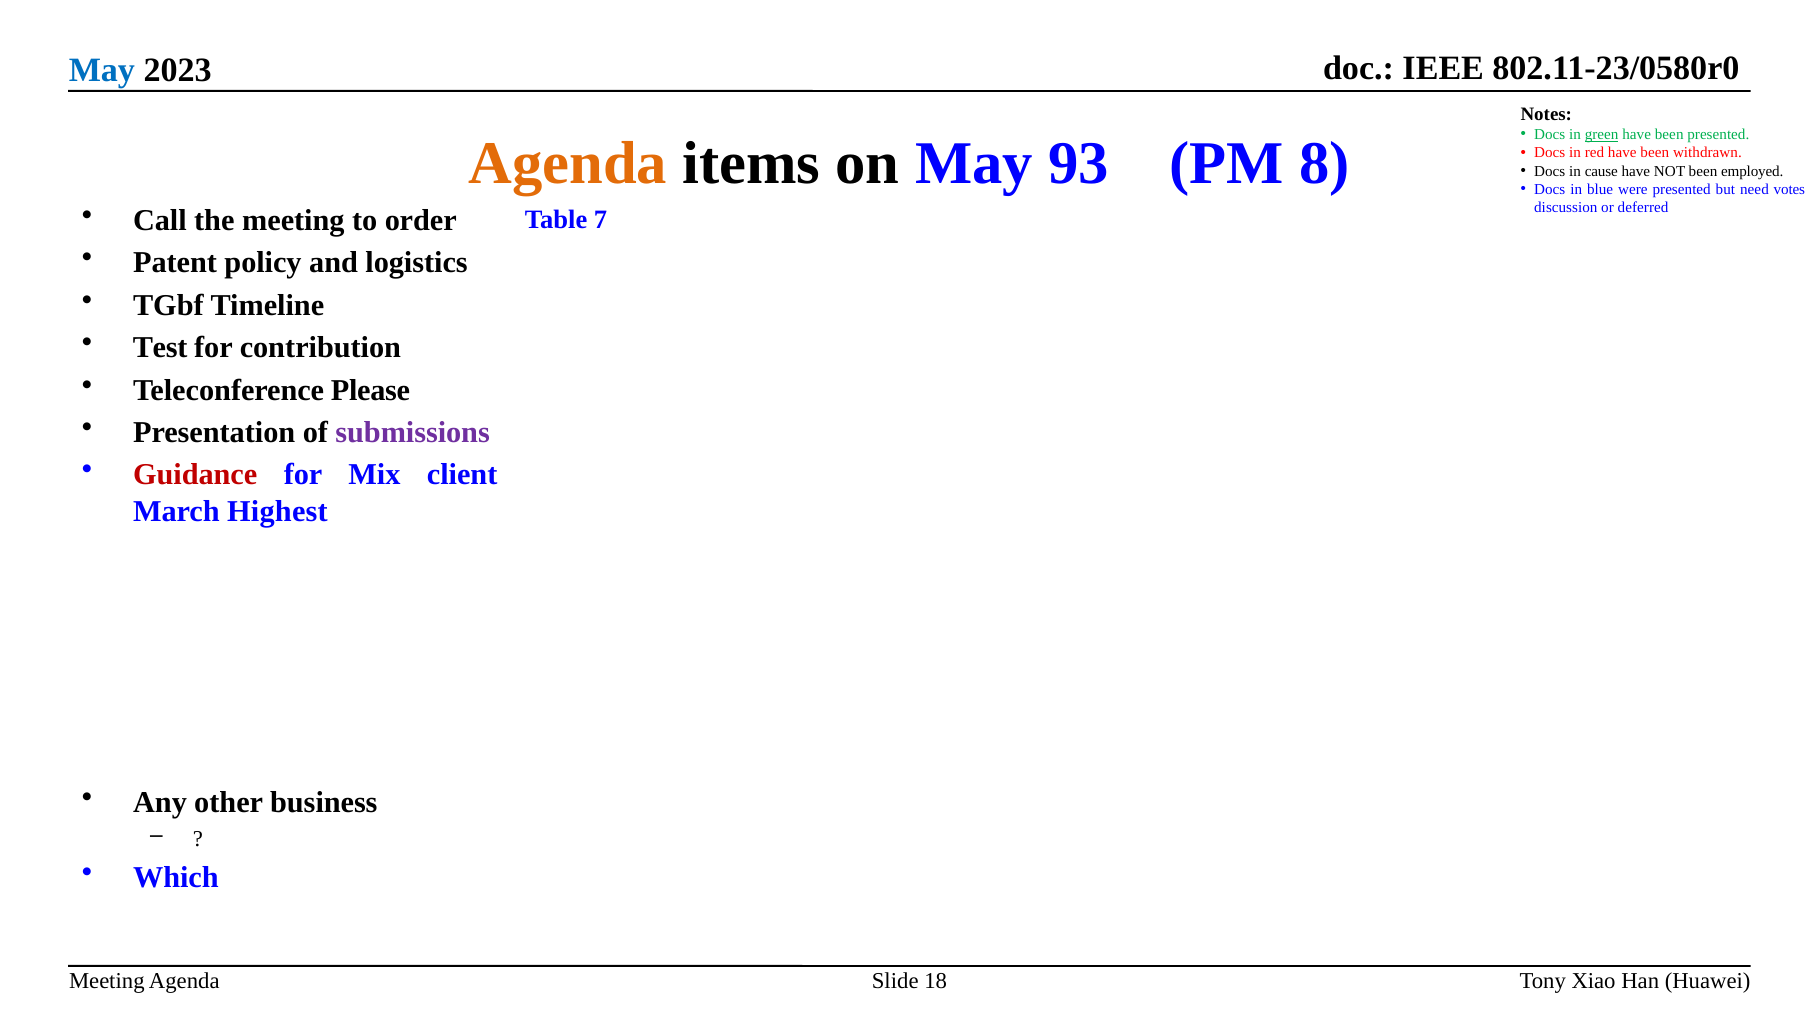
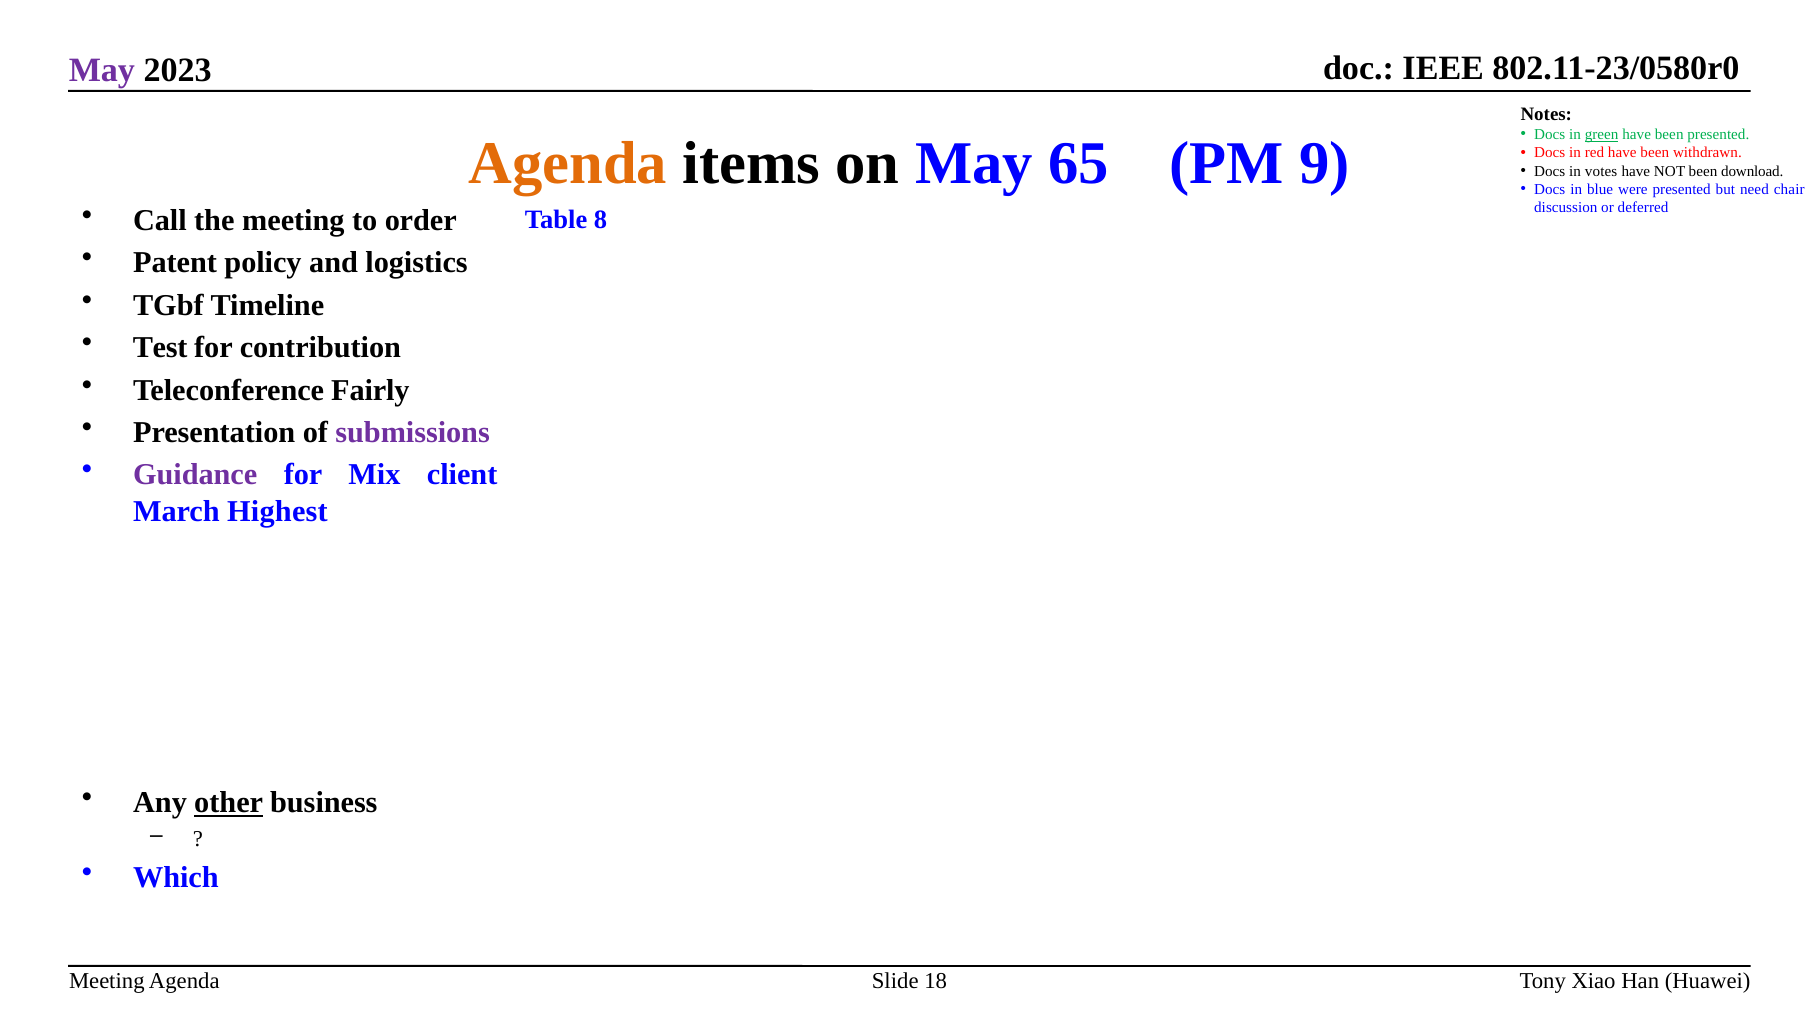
May colour: blue -> purple (102, 71)
93: 93 -> 65 (1079, 163)
8: 8 -> 9 (1324, 163)
cause: cause -> votes (1601, 171)
employed: employed -> download (1752, 171)
votes: votes -> chair (1789, 189)
7: 7 -> 8 (601, 220)
Please: Please -> Fairly (370, 390)
Guidance colour: red -> purple (195, 475)
other underline: none -> present (229, 803)
